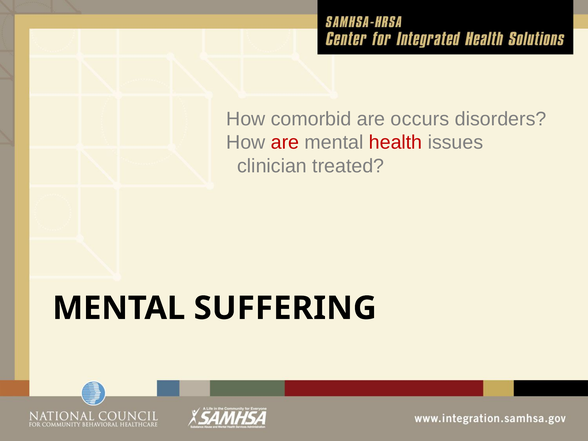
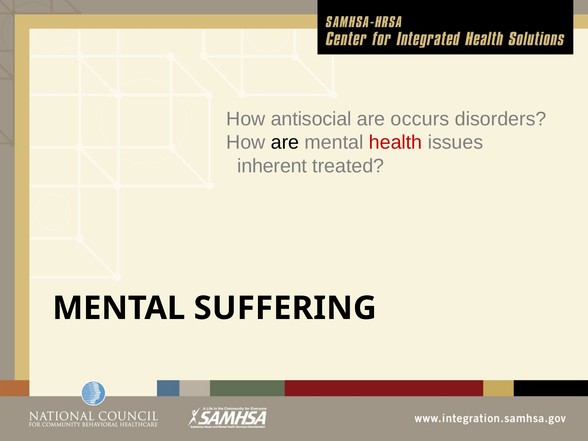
comorbid: comorbid -> antisocial (311, 119)
are colour: red -> black (285, 142)
clinician: clinician -> inherent (272, 166)
